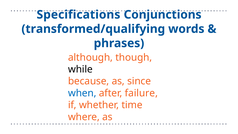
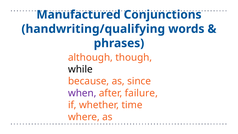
Specifications: Specifications -> Manufactured (79, 15)
transformed/qualifying: transformed/qualifying -> handwriting/qualifying (93, 29)
when colour: blue -> purple (82, 93)
